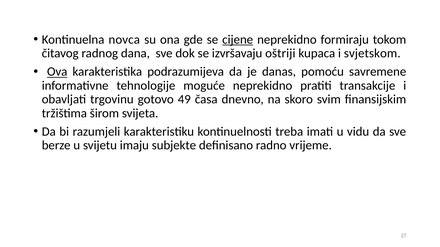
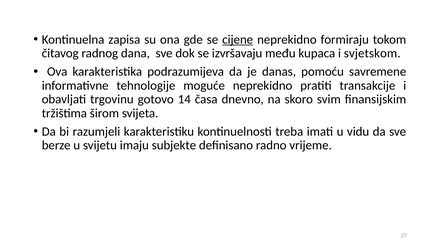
novca: novca -> zapisa (124, 40)
oštriji: oštriji -> među (280, 53)
Ova underline: present -> none (57, 72)
49: 49 -> 14 (184, 100)
